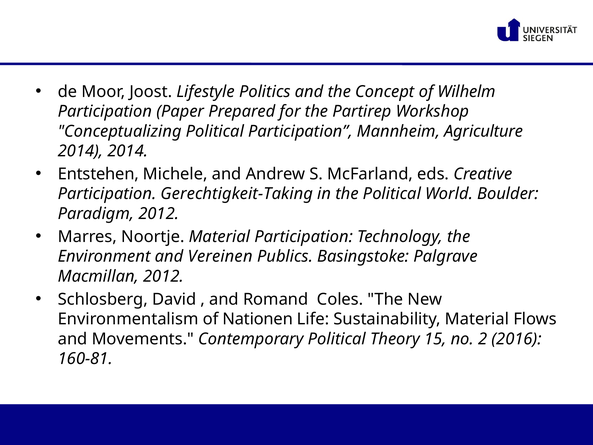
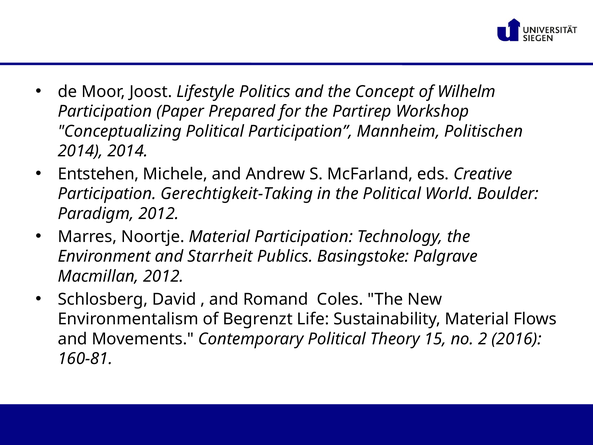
Agriculture: Agriculture -> Politischen (484, 131)
Vereinen: Vereinen -> Starrheit (220, 256)
Nationen: Nationen -> Begrenzt (258, 319)
